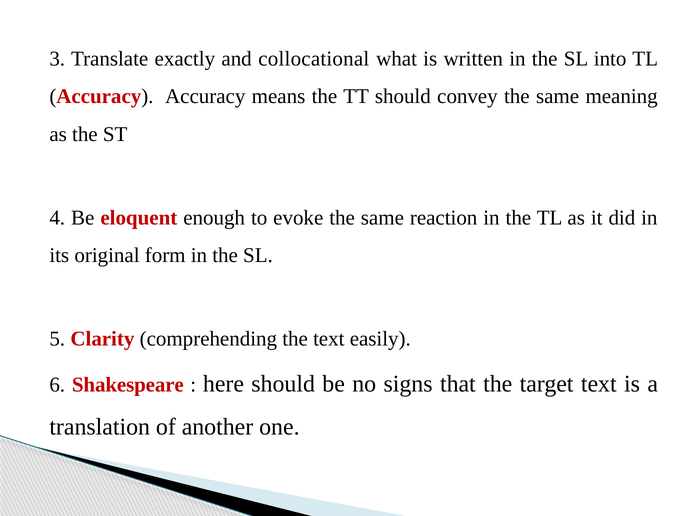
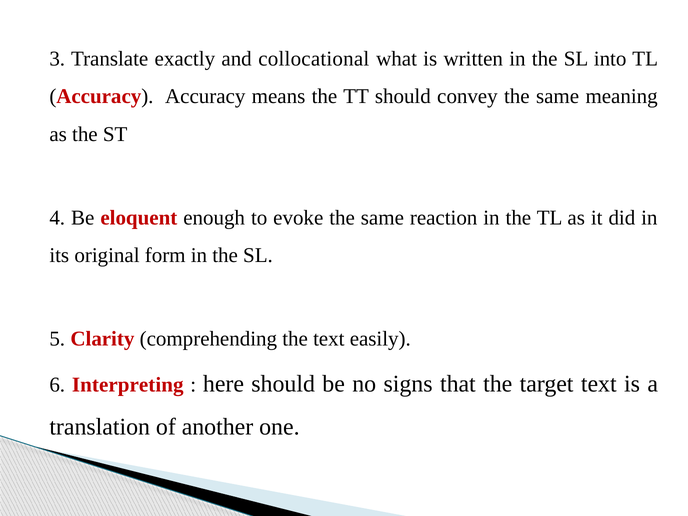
Shakespeare: Shakespeare -> Interpreting (128, 385)
